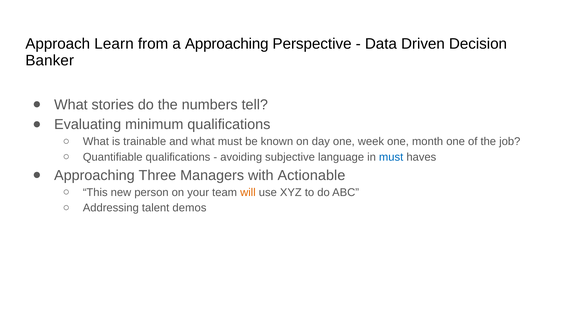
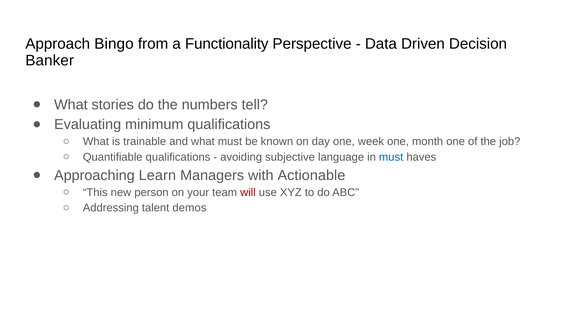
Learn: Learn -> Bingo (114, 44)
a Approaching: Approaching -> Functionality (227, 44)
Three: Three -> Learn (157, 175)
will colour: orange -> red (248, 192)
